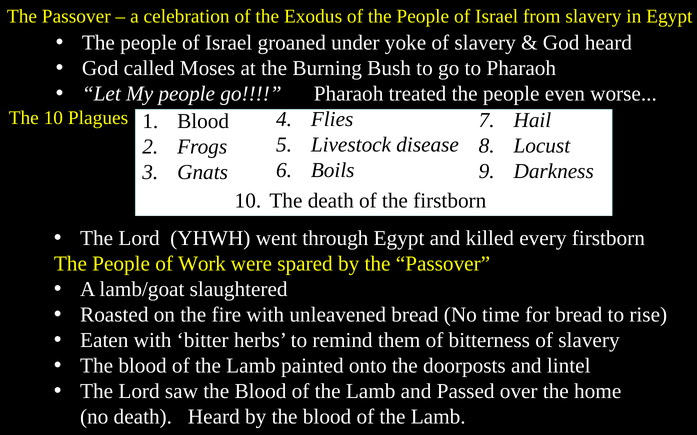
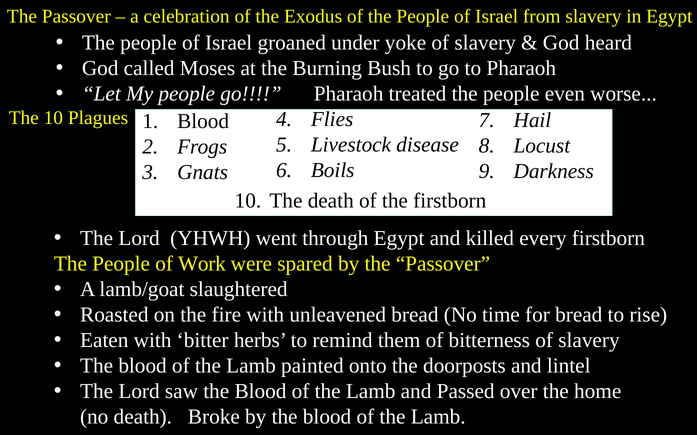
death Heard: Heard -> Broke (214, 417)
